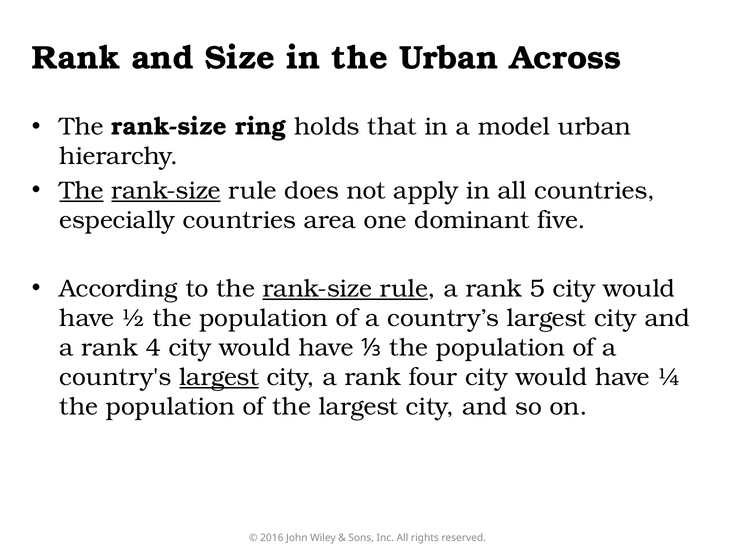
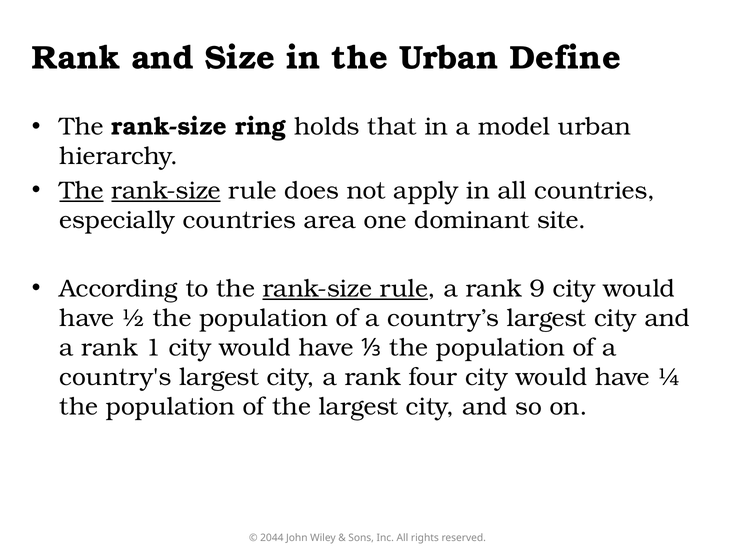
Across: Across -> Define (565, 58)
five: five -> site (562, 220)
5: 5 -> 9 (537, 288)
4: 4 -> 1 (153, 347)
largest underline: present -> none (219, 377)
2016: 2016 -> 2044 (272, 537)
